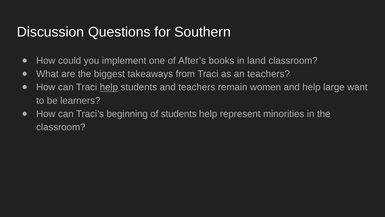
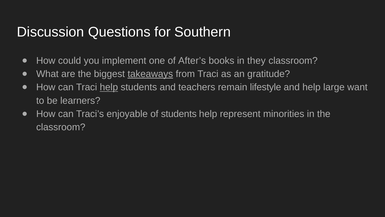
land: land -> they (256, 61)
takeaways underline: none -> present (150, 74)
an teachers: teachers -> gratitude (269, 74)
women: women -> lifestyle (266, 87)
beginning: beginning -> enjoyable (127, 114)
